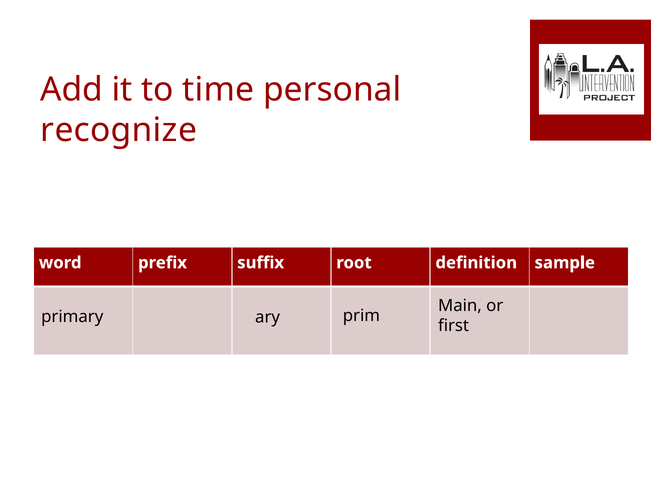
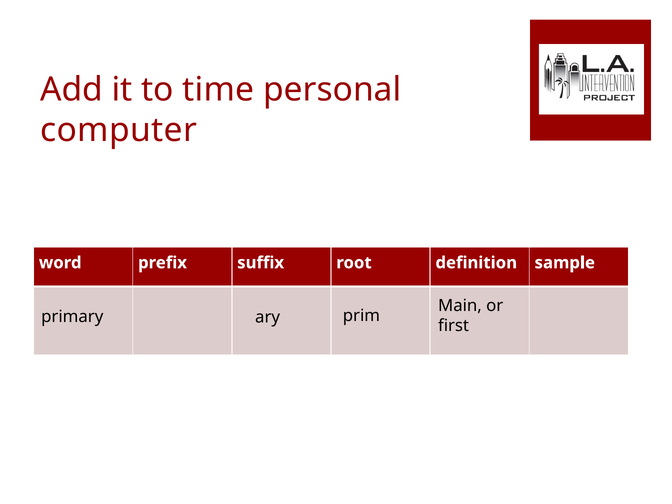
recognize: recognize -> computer (119, 130)
